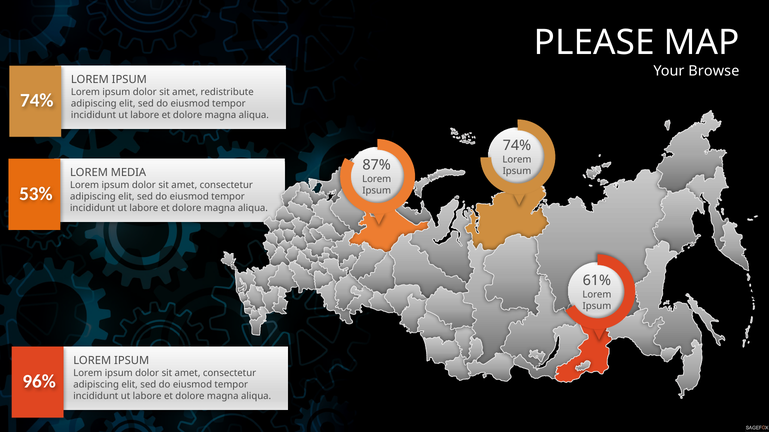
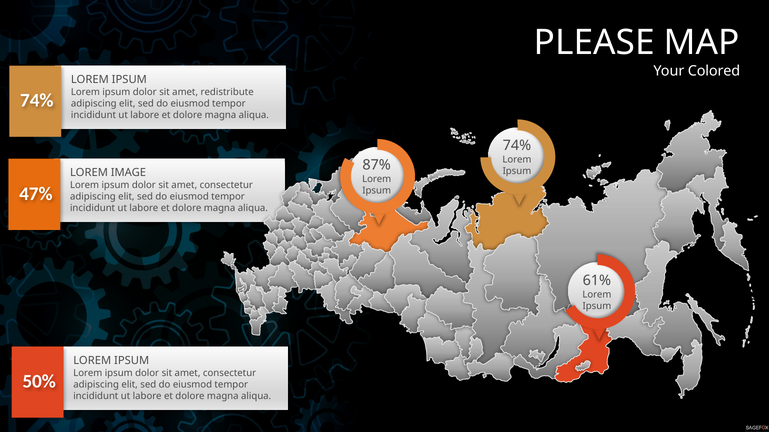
Browse: Browse -> Colored (714, 71)
MEDIA: MEDIA -> IMAGE (128, 173)
53%: 53% -> 47% (36, 194)
96%: 96% -> 50% (39, 382)
